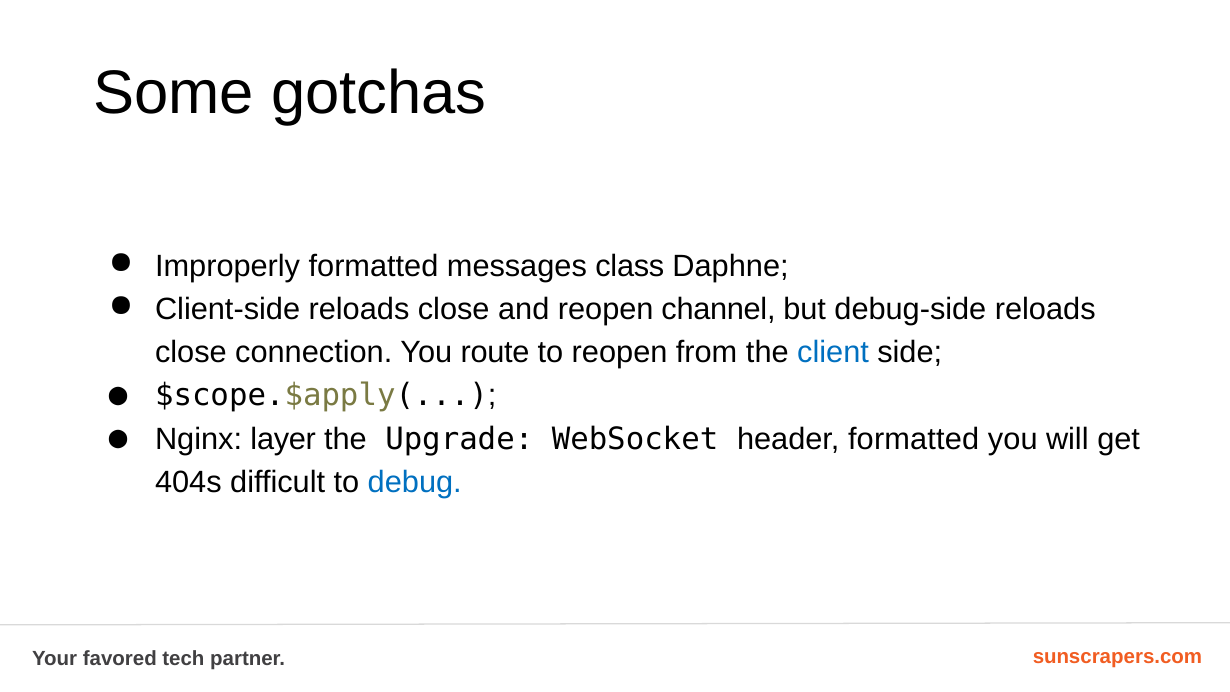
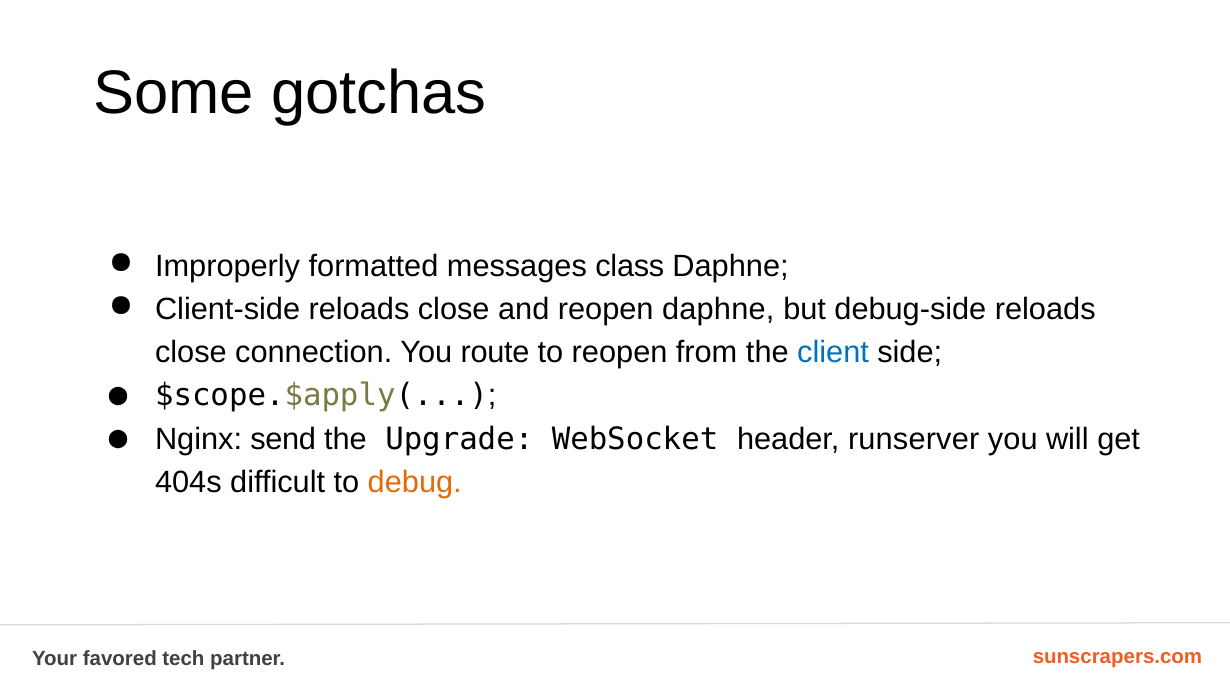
reopen channel: channel -> daphne (718, 309)
layer: layer -> send (283, 439)
header formatted: formatted -> runserver (914, 439)
debug colour: blue -> orange (415, 482)
